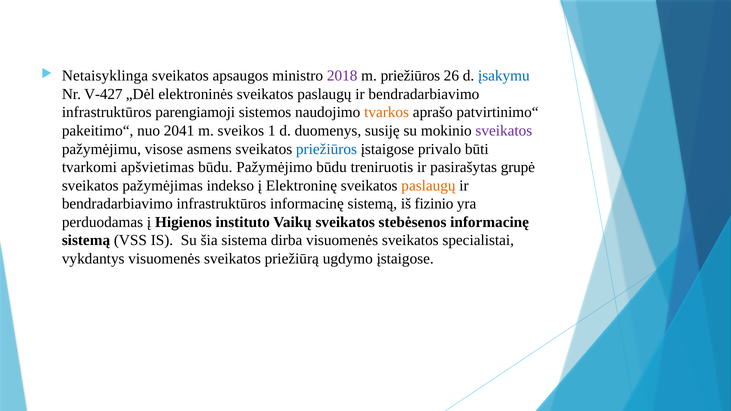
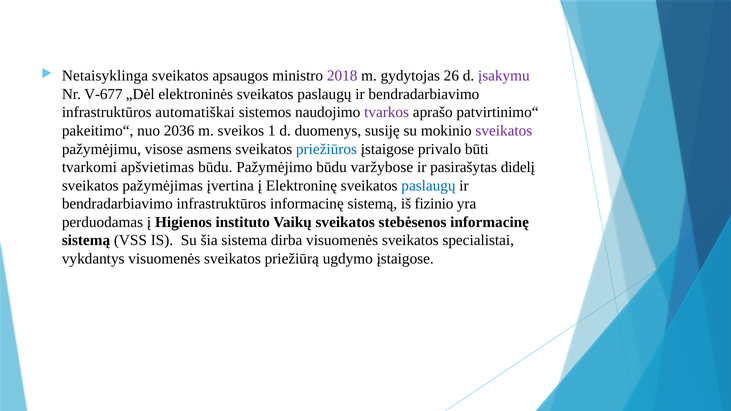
m priežiūros: priežiūros -> gydytojas (410, 76)
įsakymu colour: blue -> purple (504, 76)
V-427: V-427 -> V-677 (103, 94)
parengiamoji: parengiamoji -> automatiškai (195, 113)
tvarkos colour: orange -> purple (387, 113)
2041: 2041 -> 2036 (179, 131)
treniruotis: treniruotis -> varžybose (382, 167)
grupė: grupė -> didelį (518, 167)
indekso: indekso -> įvertina (230, 186)
paslaugų colour: orange -> blue (428, 186)
